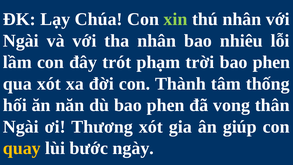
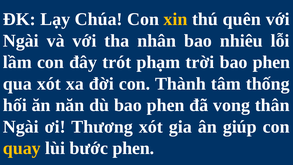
xin colour: light green -> yellow (175, 19)
thú nhân: nhân -> quên (242, 19)
bước ngày: ngày -> phen (133, 148)
